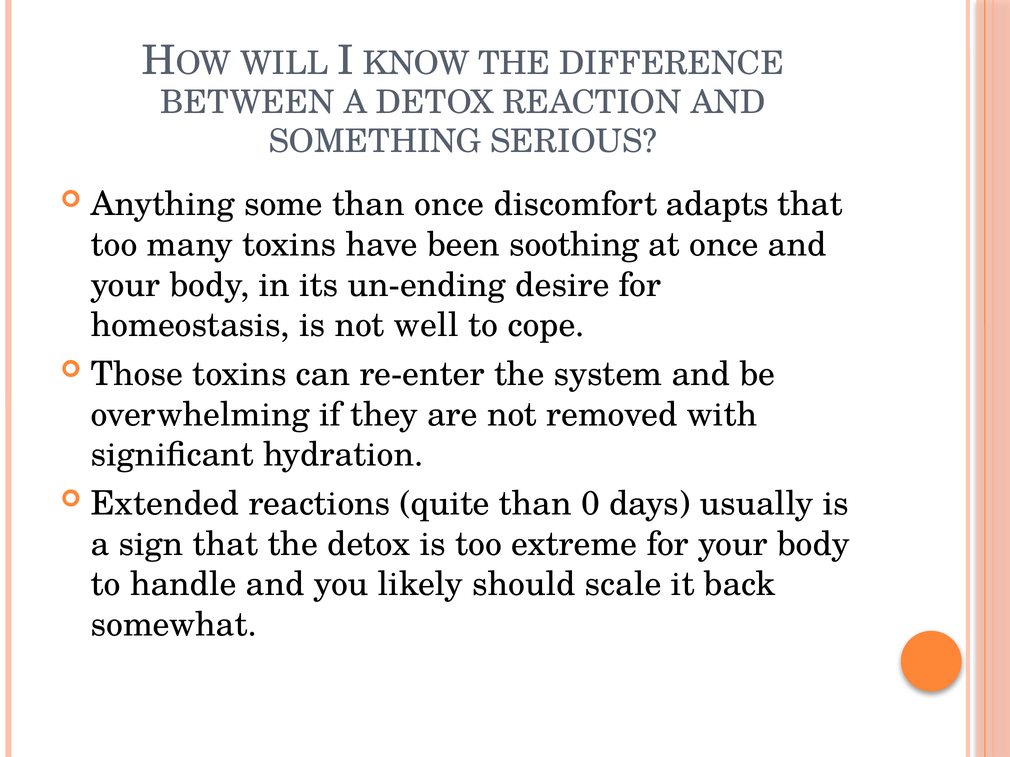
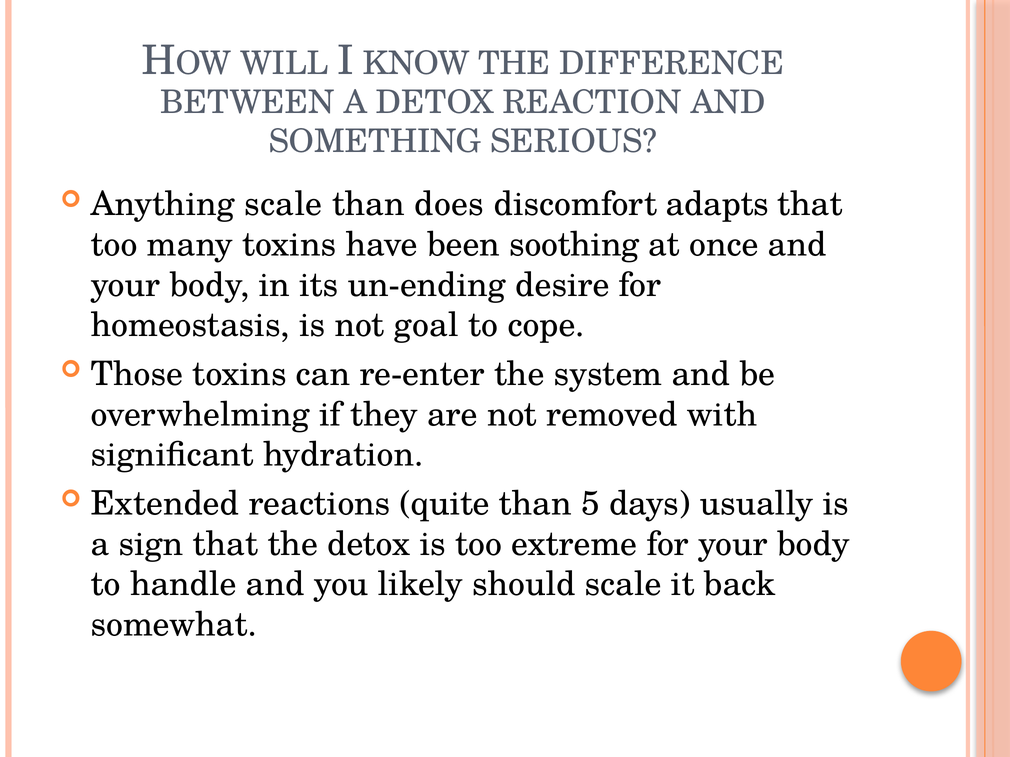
Anything some: some -> scale (283, 204)
than once: once -> does (449, 204)
well: well -> goal (426, 325)
0: 0 -> 5 (590, 504)
